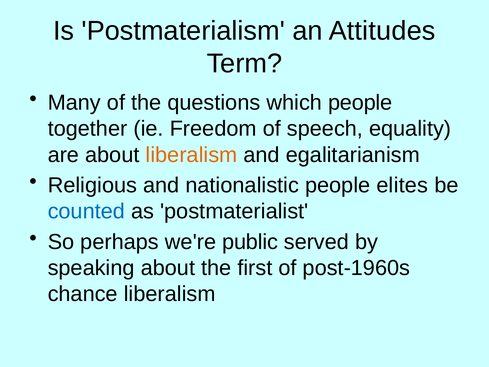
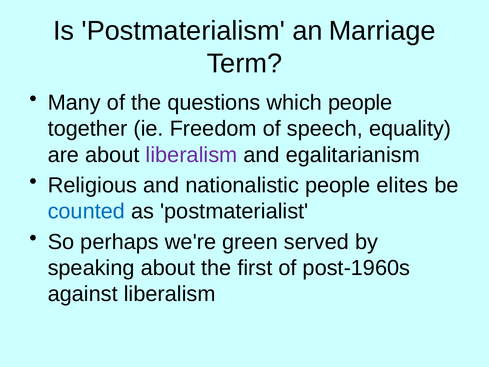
Attitudes: Attitudes -> Marriage (382, 31)
liberalism colour: orange -> purple (191, 155)
public: public -> green (250, 242)
chance: chance -> against (83, 294)
